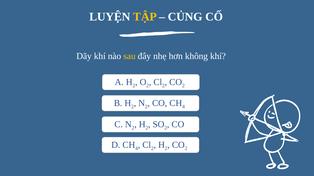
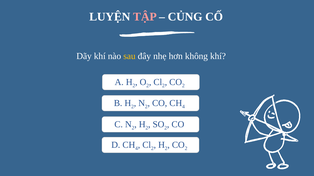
TẬP colour: yellow -> pink (145, 17)
